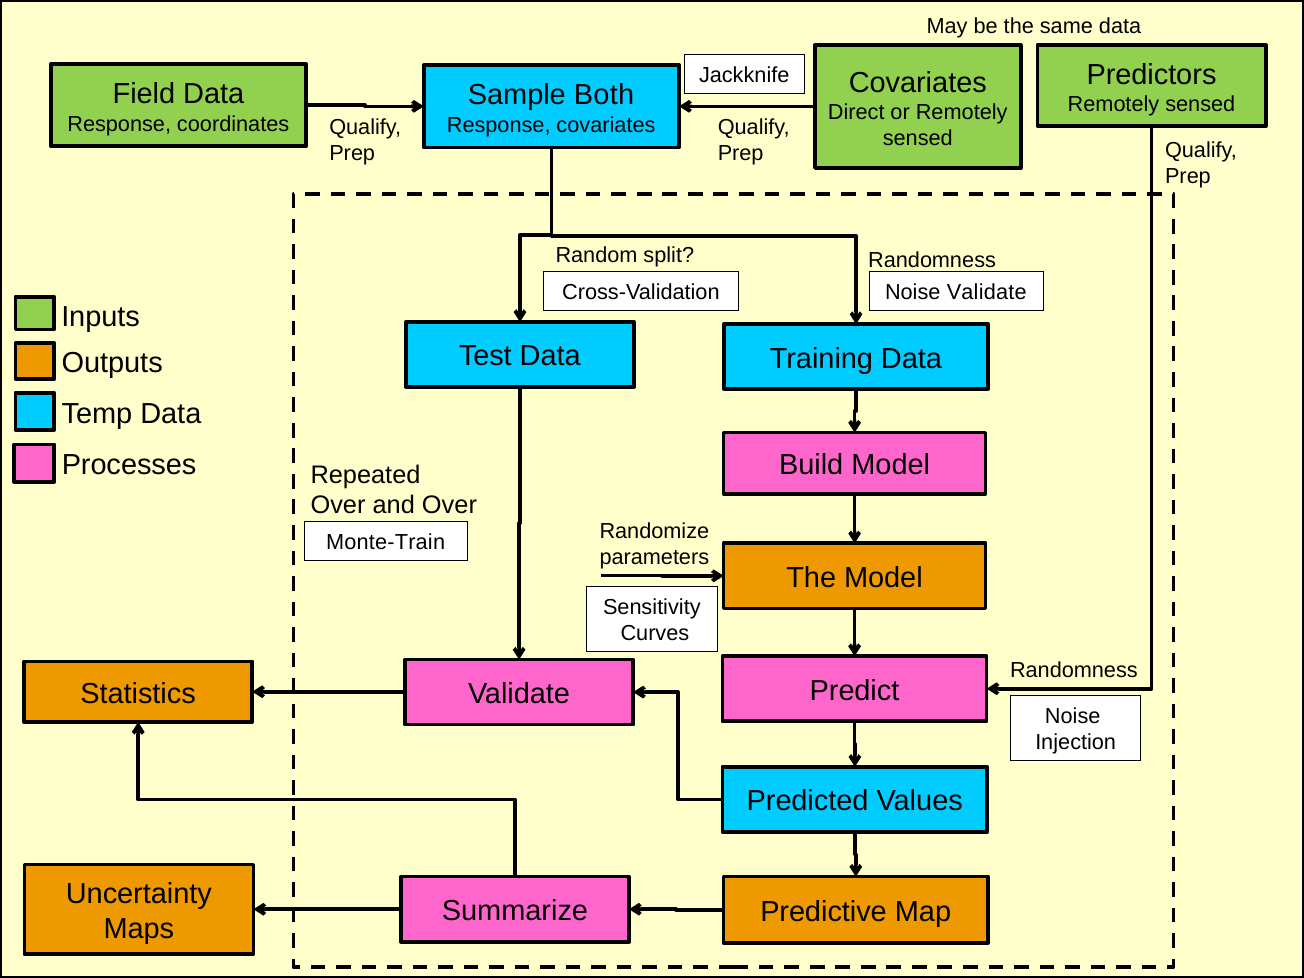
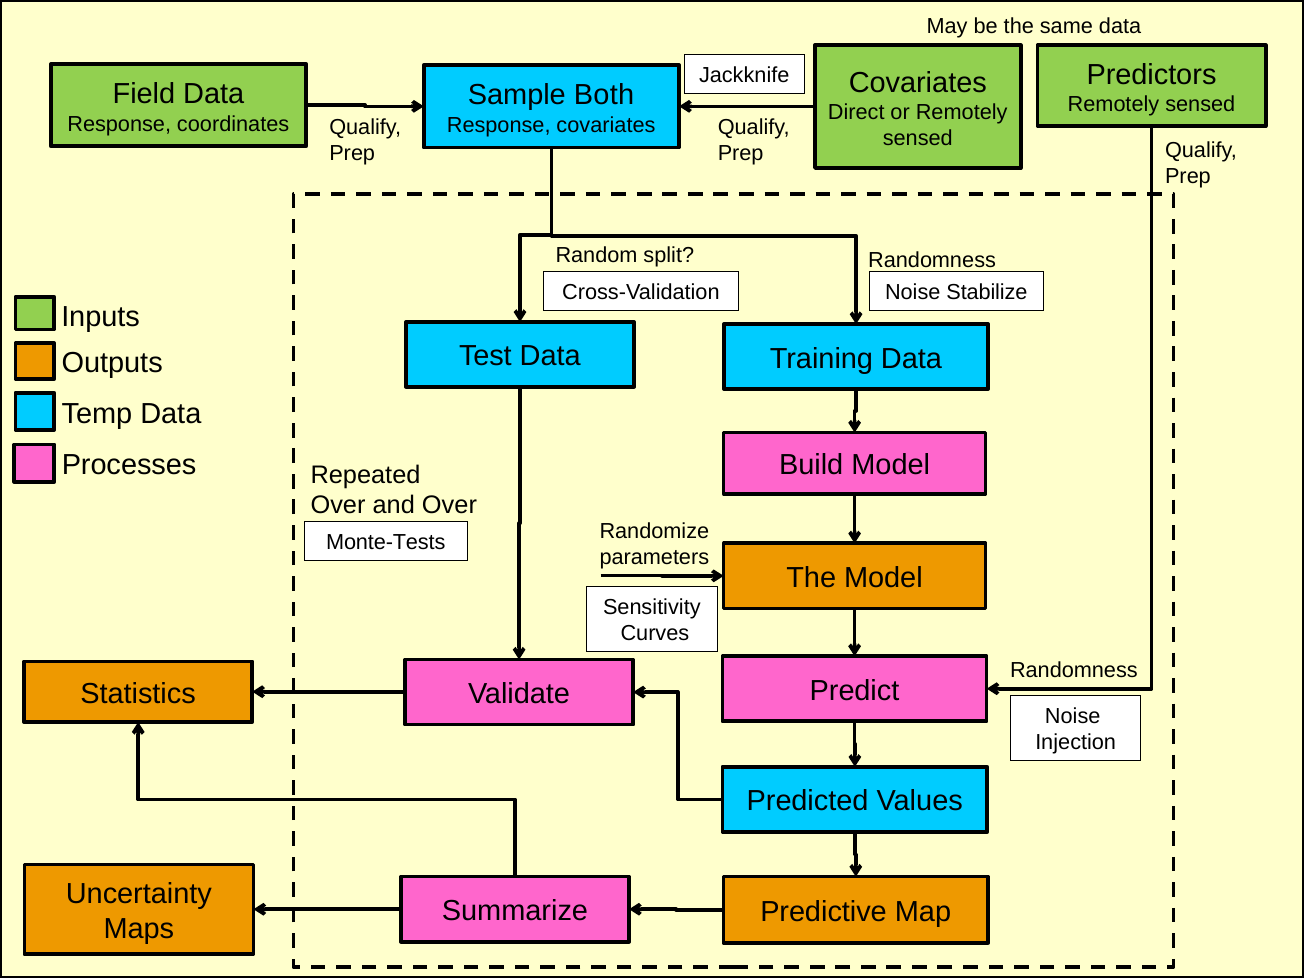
Noise Validate: Validate -> Stabilize (987, 293)
Monte-Train: Monte-Train -> Monte-Tests (386, 543)
